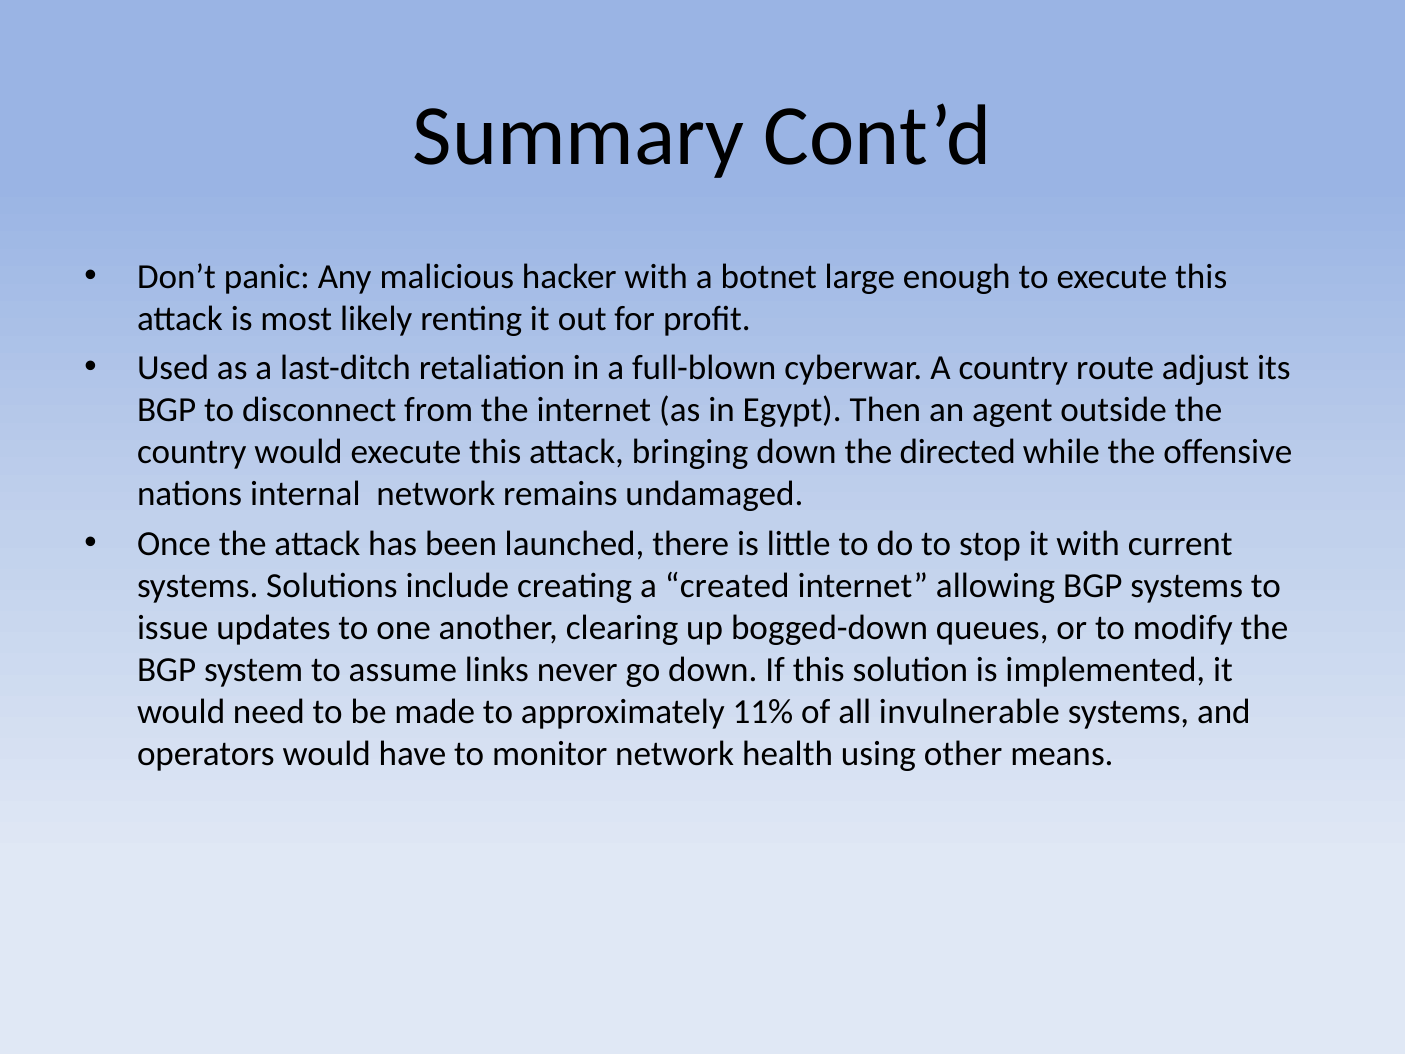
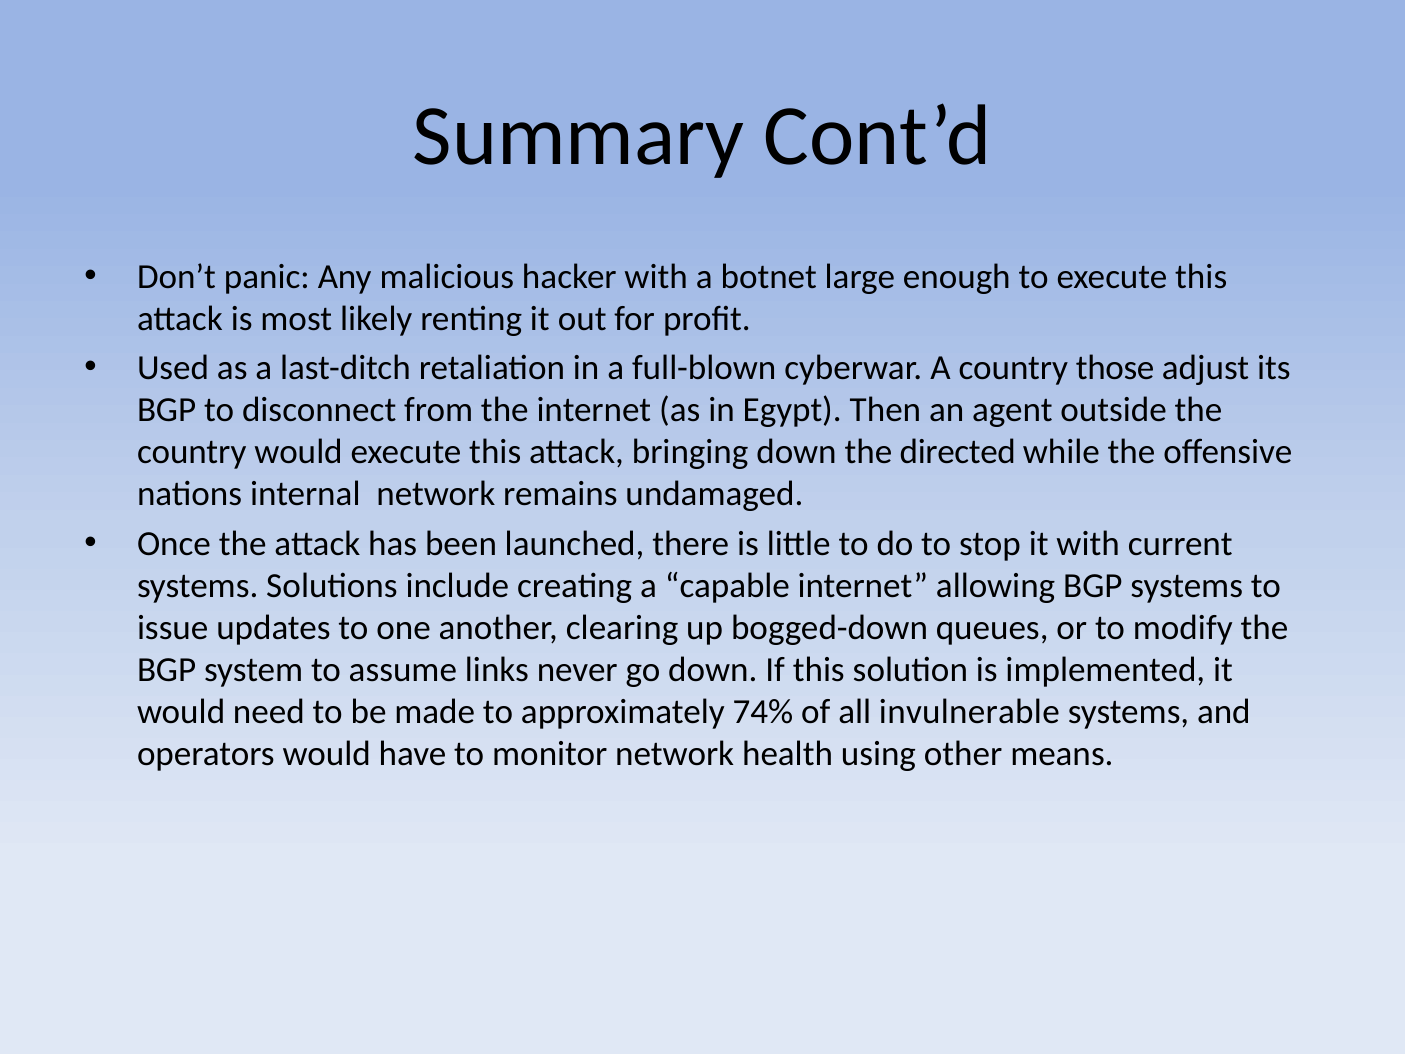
route: route -> those (1115, 368)
created: created -> capable (727, 586)
11%: 11% -> 74% (763, 712)
